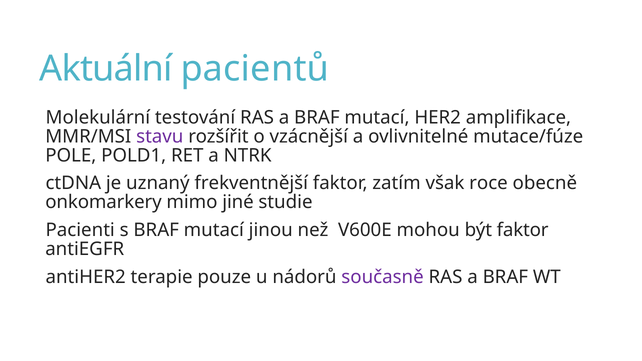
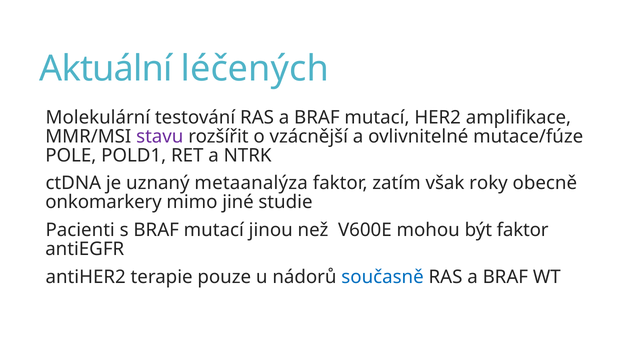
pacientů: pacientů -> léčených (255, 69)
frekventnější: frekventnější -> metaanalýza (251, 183)
roce: roce -> roky (489, 183)
současně colour: purple -> blue (383, 277)
